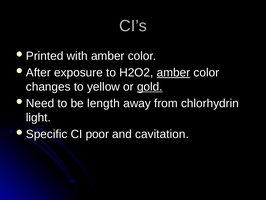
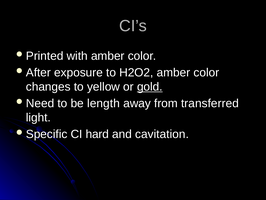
amber underline: present -> none (174, 72)
chlorhydrin: chlorhydrin -> transferred (210, 103)
poor: poor -> hard (97, 134)
